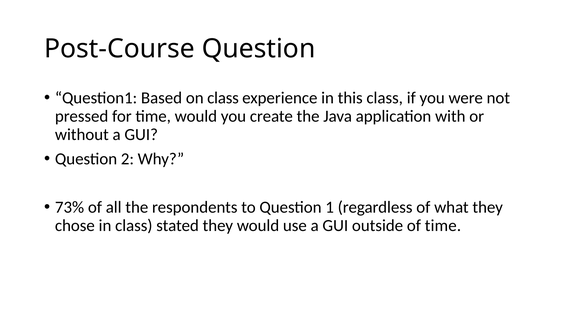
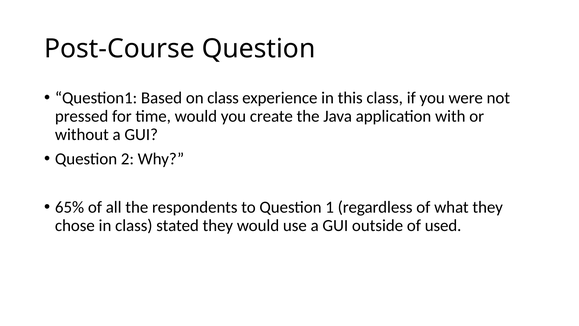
73%: 73% -> 65% (70, 207)
of time: time -> used (443, 225)
